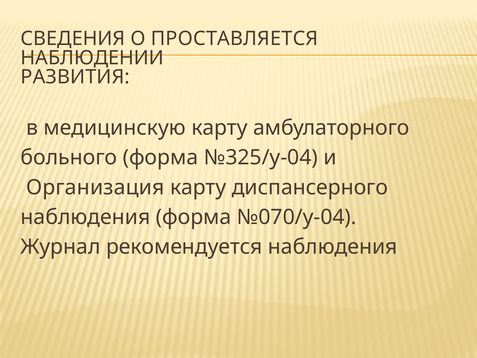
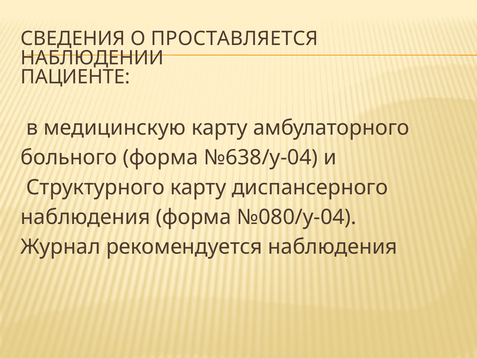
РАЗВИТИЯ: РАЗВИТИЯ -> ПАЦИЕНТЕ (75, 77)
№325/у-04: №325/у-04 -> №638/у-04 (261, 158)
Организация: Организация -> Структурного (95, 187)
№070/у-04: №070/у-04 -> №080/у-04 (297, 217)
